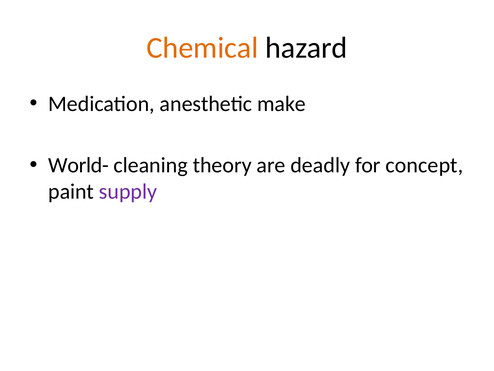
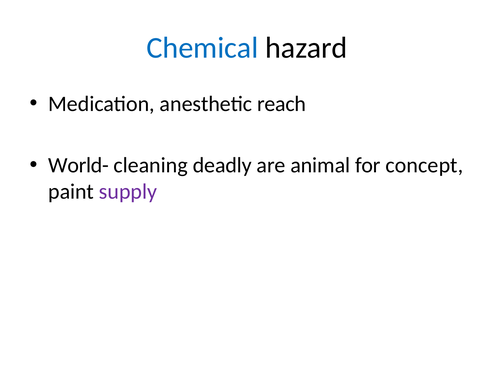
Chemical colour: orange -> blue (202, 48)
make: make -> reach (282, 104)
theory: theory -> deadly (222, 165)
deadly: deadly -> animal (320, 165)
